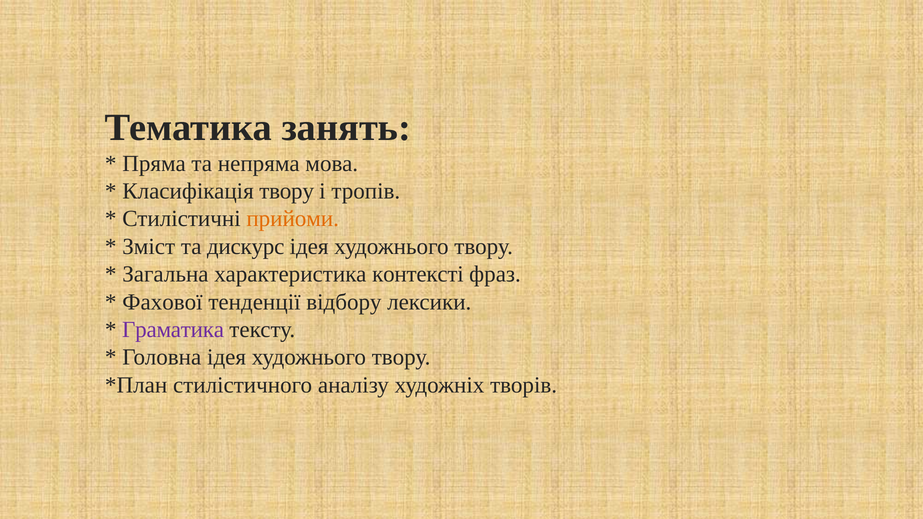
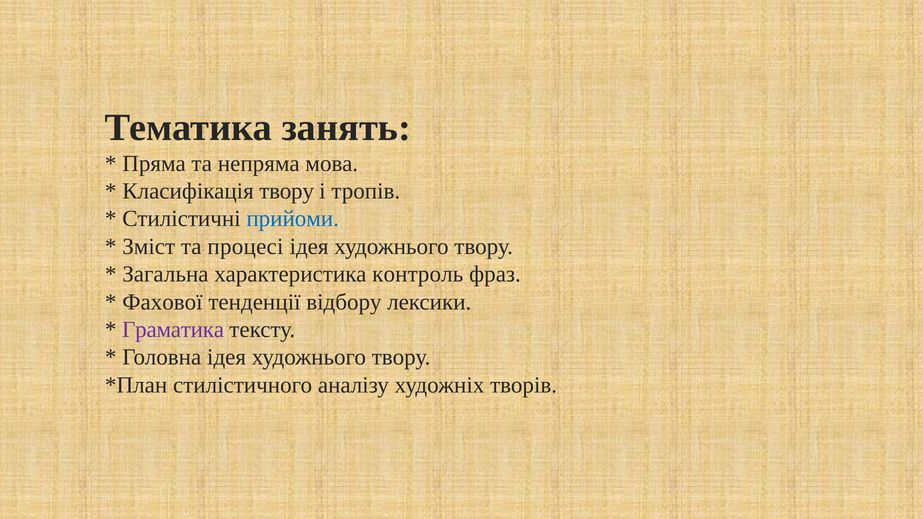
прийоми colour: orange -> blue (293, 219)
дискурс: дискурс -> процесі (245, 247)
контексті: контексті -> контроль (418, 274)
